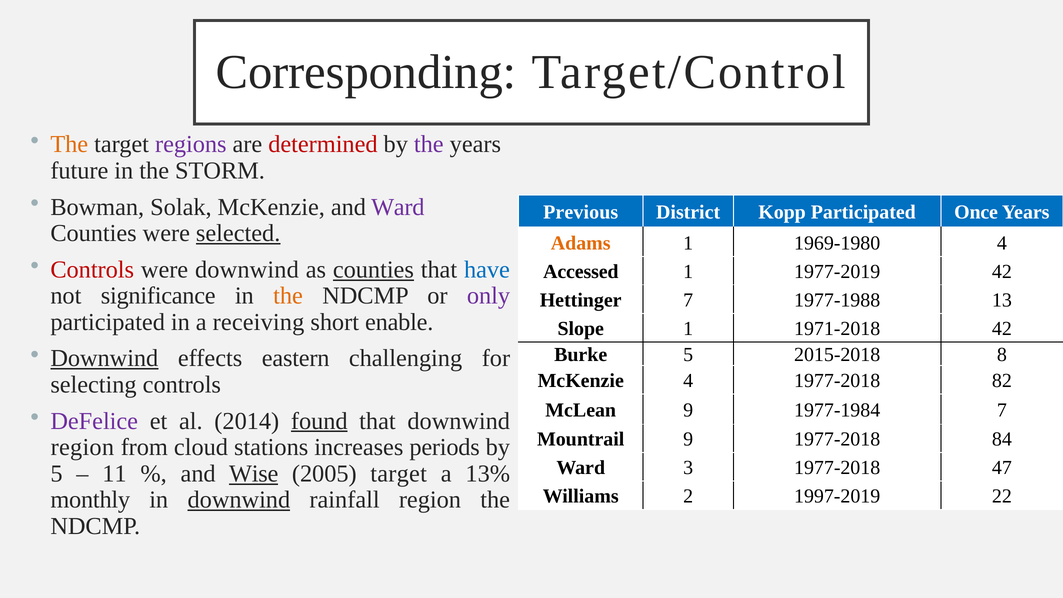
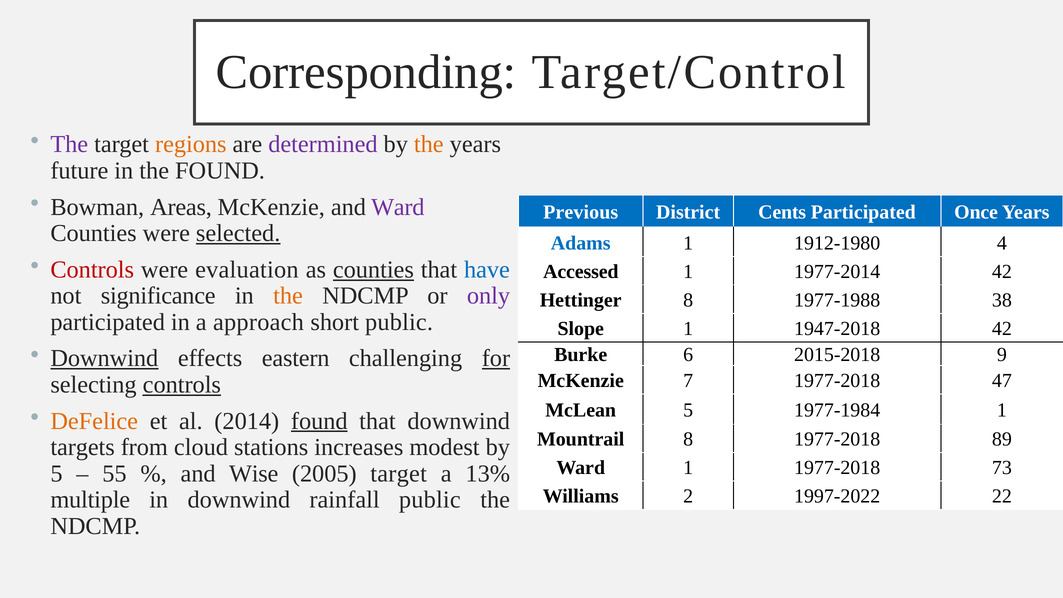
The colour: orange -> purple (69, 144)
regions colour: purple -> orange (191, 144)
determined colour: red -> purple (323, 144)
the colour: purple -> orange (429, 144)
the STORM: STORM -> FOUND (220, 171)
Solak: Solak -> Areas (181, 207)
Kopp: Kopp -> Cents (782, 212)
Adams colour: orange -> blue (581, 243)
1969-1980: 1969-1980 -> 1912-1980 (837, 243)
were downwind: downwind -> evaluation (247, 270)
1977-2019: 1977-2019 -> 1977-2014 (837, 271)
Hettinger 7: 7 -> 8 (688, 300)
13: 13 -> 38 (1002, 300)
receiving: receiving -> approach (258, 322)
short enable: enable -> public (399, 322)
1971-2018: 1971-2018 -> 1947-2018 (837, 328)
for underline: none -> present (496, 358)
Burke 5: 5 -> 6 (688, 355)
8: 8 -> 9 (1002, 355)
McKenzie 4: 4 -> 7 (688, 381)
82: 82 -> 47 (1002, 381)
controls underline: none -> present (182, 385)
McLean 9: 9 -> 5 (688, 410)
1977-1984 7: 7 -> 1 (1002, 410)
DeFelice colour: purple -> orange (94, 421)
Mountrail 9: 9 -> 8 (688, 439)
84: 84 -> 89 (1002, 439)
region: region -> targets (83, 447)
periods: periods -> modest (445, 447)
Ward 3: 3 -> 1 (688, 468)
47: 47 -> 73 (1002, 468)
11: 11 -> 55 (114, 474)
Wise underline: present -> none (254, 474)
1997-2019: 1997-2019 -> 1997-2022 (837, 496)
monthly: monthly -> multiple (90, 500)
downwind underline: present -> none (239, 500)
rainfall region: region -> public (430, 500)
